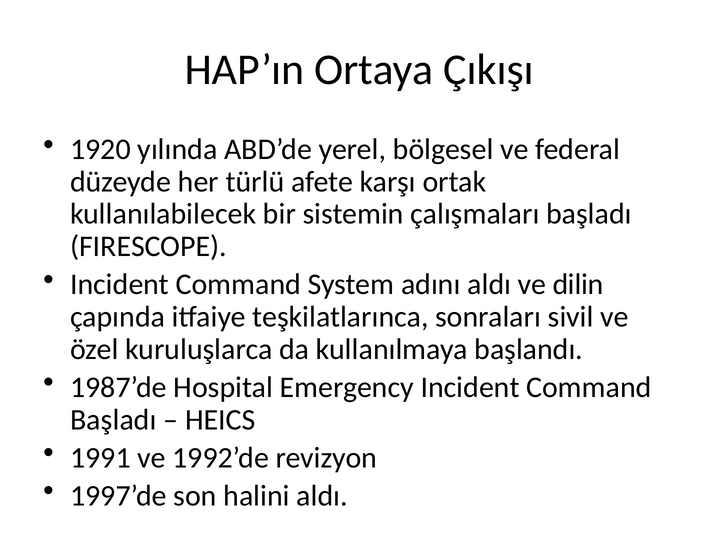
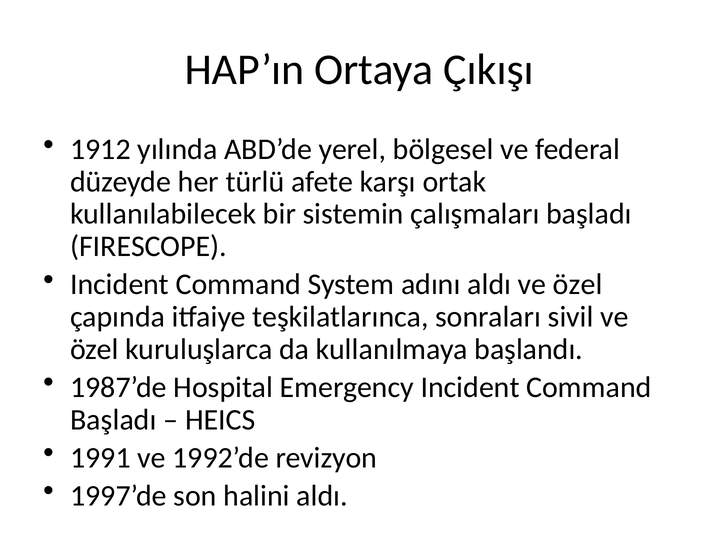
1920: 1920 -> 1912 (100, 149)
aldı ve dilin: dilin -> özel (578, 285)
